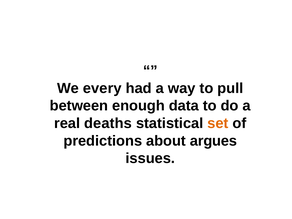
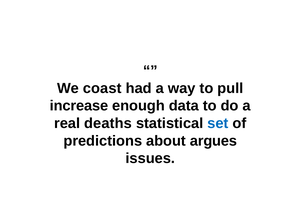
every: every -> coast (102, 88)
between: between -> increase (79, 106)
set colour: orange -> blue (218, 123)
